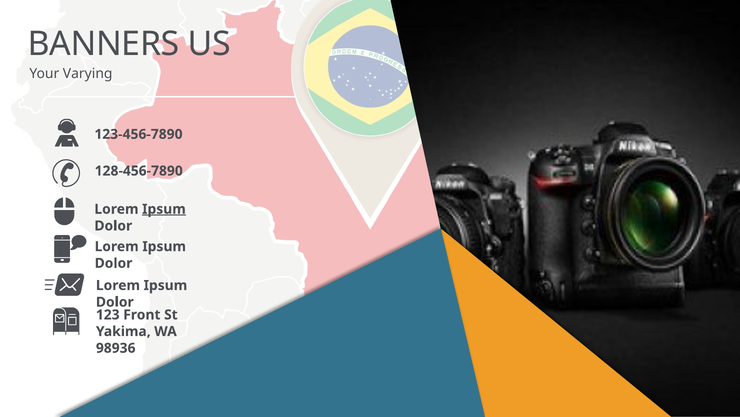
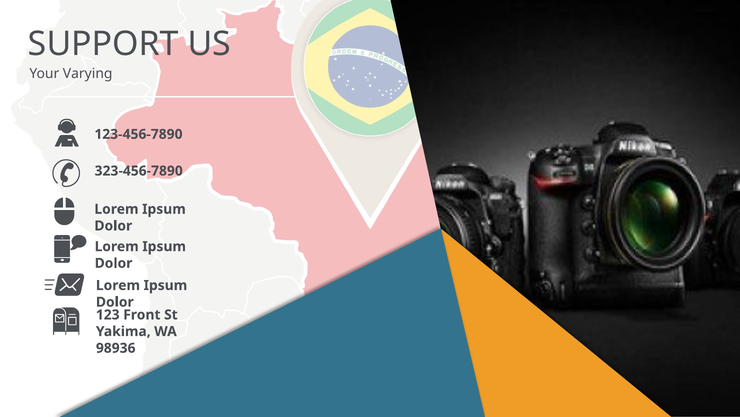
BANNERS: BANNERS -> SUPPORT (103, 44)
128-456-7890: 128-456-7890 -> 323-456-7890 (139, 171)
Ipsum underline: present -> none (164, 209)
